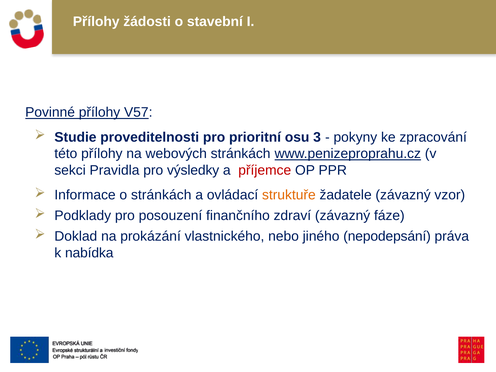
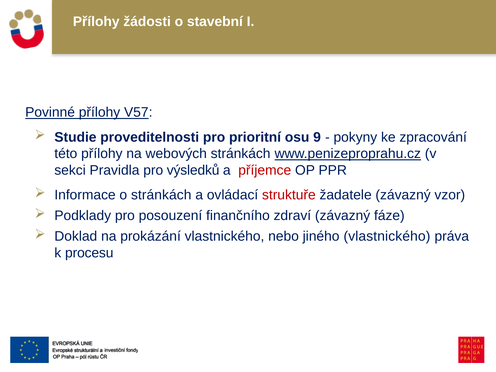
3: 3 -> 9 (317, 137)
výsledky: výsledky -> výsledků (193, 170)
struktuře colour: orange -> red (289, 195)
jiného nepodepsání: nepodepsání -> vlastnického (387, 236)
nabídka: nabídka -> procesu (89, 253)
